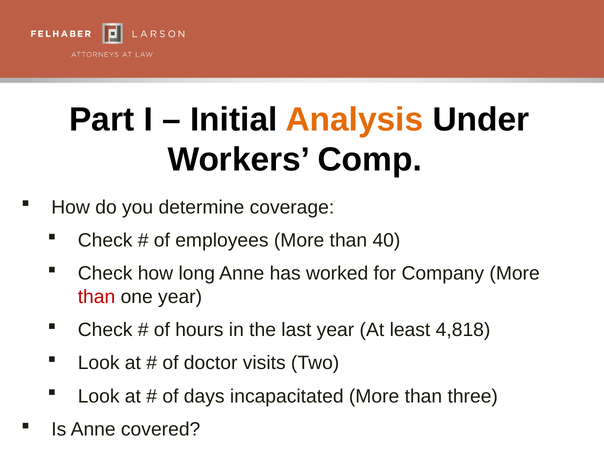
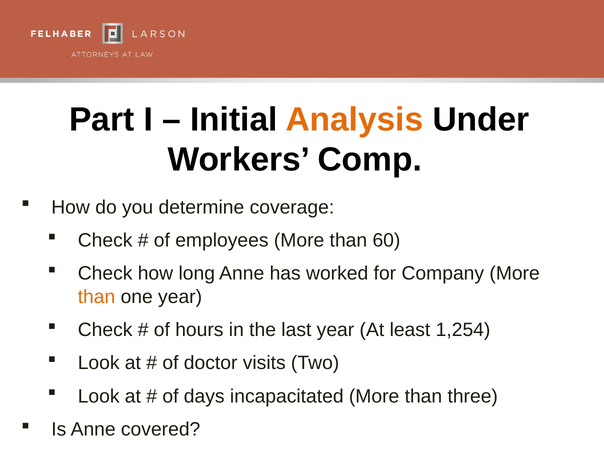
40: 40 -> 60 (386, 240)
than colour: red -> orange (96, 297)
4,818: 4,818 -> 1,254 (463, 330)
